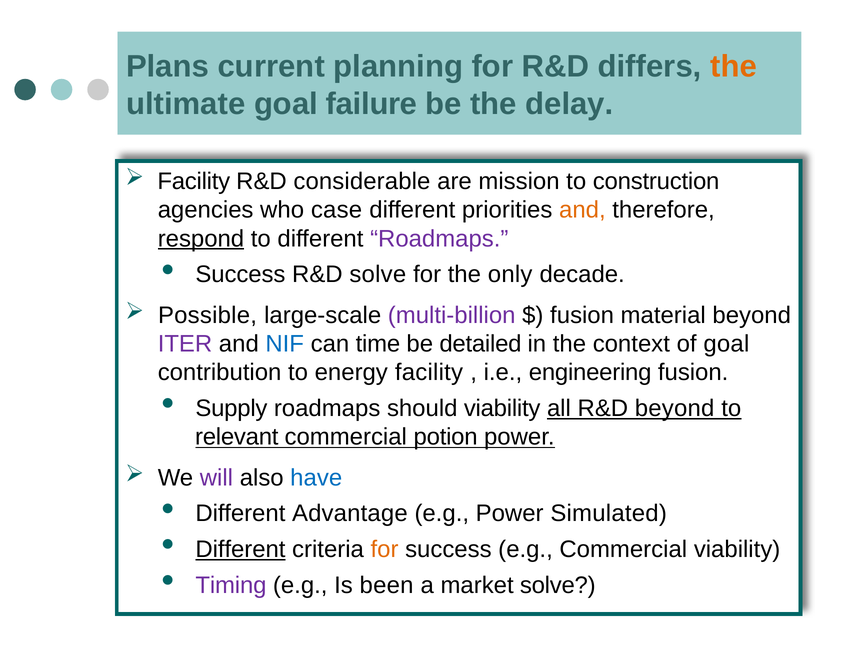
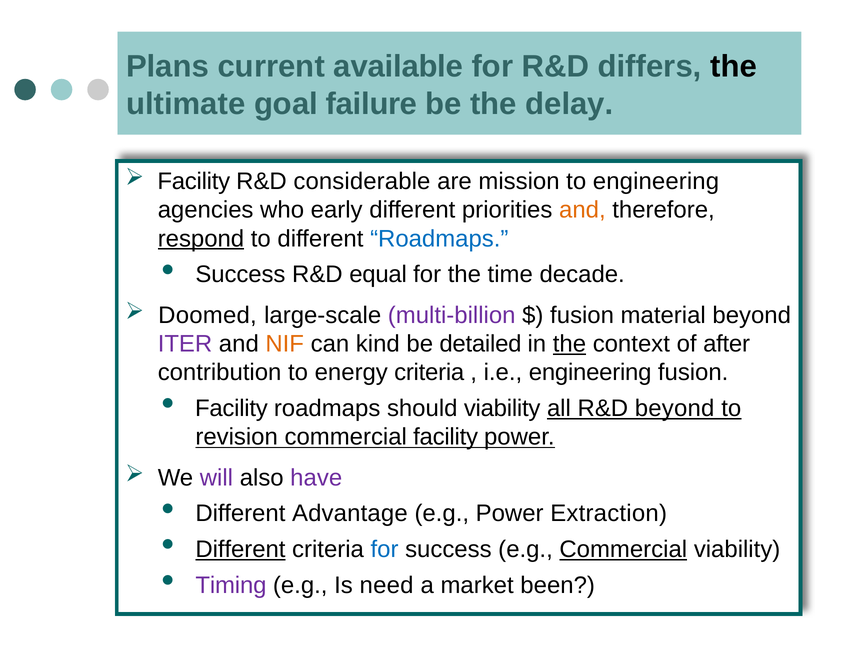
planning: planning -> available (398, 67)
the colour: orange -> black (734, 67)
to construction: construction -> engineering (656, 182)
case: case -> early (337, 210)
Roadmaps colour: purple -> blue (439, 239)
R&D solve: solve -> equal (378, 275)
only: only -> time (510, 275)
Possible: Possible -> Doomed (207, 316)
NIF colour: blue -> orange (285, 344)
time: time -> kind (378, 344)
the underline: none -> present (569, 344)
of goal: goal -> after (727, 344)
energy facility: facility -> criteria (429, 373)
Supply: Supply -> Facility (231, 409)
relevant: relevant -> revision (237, 438)
commercial potion: potion -> facility (446, 438)
have colour: blue -> purple (316, 478)
Simulated: Simulated -> Extraction (609, 514)
for colour: orange -> blue (385, 550)
Commercial underline: none -> present (623, 550)
been: been -> need (387, 586)
market solve: solve -> been (558, 586)
